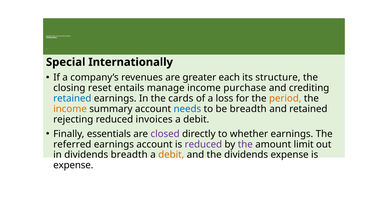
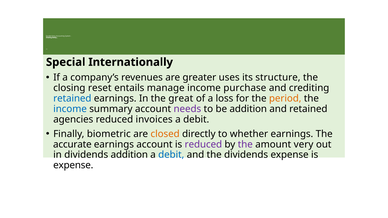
each: each -> uses (229, 78)
cards: cards -> great (181, 99)
income colour: orange -> blue (70, 109)
needs colour: blue -> purple (187, 109)
be breadth: breadth -> addition (248, 109)
rejecting: rejecting -> agencies (73, 119)
essentials: essentials -> biometric (109, 134)
closed colour: purple -> orange (165, 134)
referred: referred -> accurate (72, 144)
limit: limit -> very (304, 144)
dividends breadth: breadth -> addition (129, 155)
debit colour: orange -> blue (171, 155)
